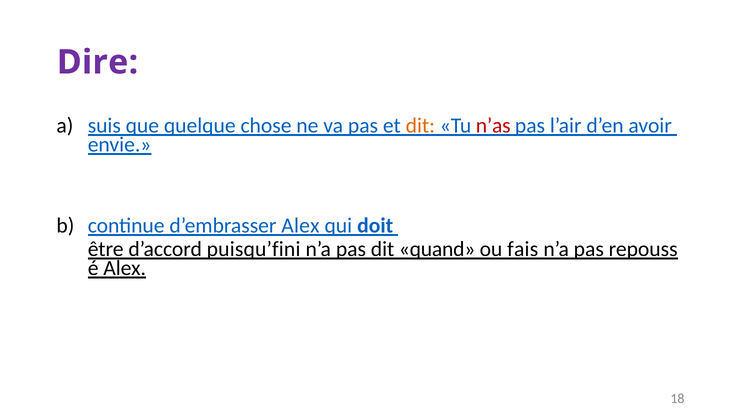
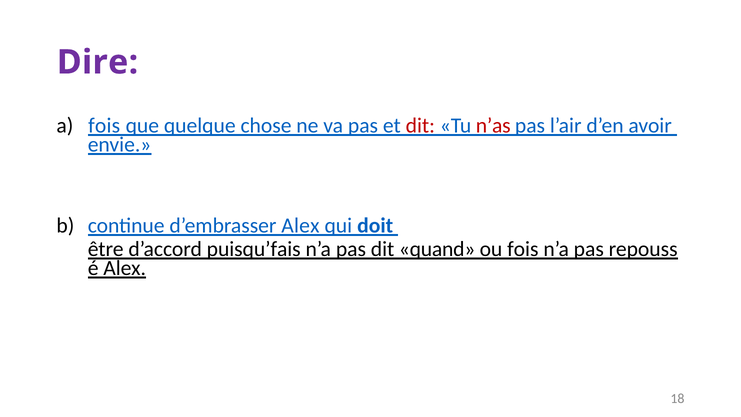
suis: suis -> fois (104, 126)
dit colour: orange -> red (420, 126)
puisqu’fini: puisqu’fini -> puisqu’fais (254, 249)
ou fais: fais -> fois (523, 249)
